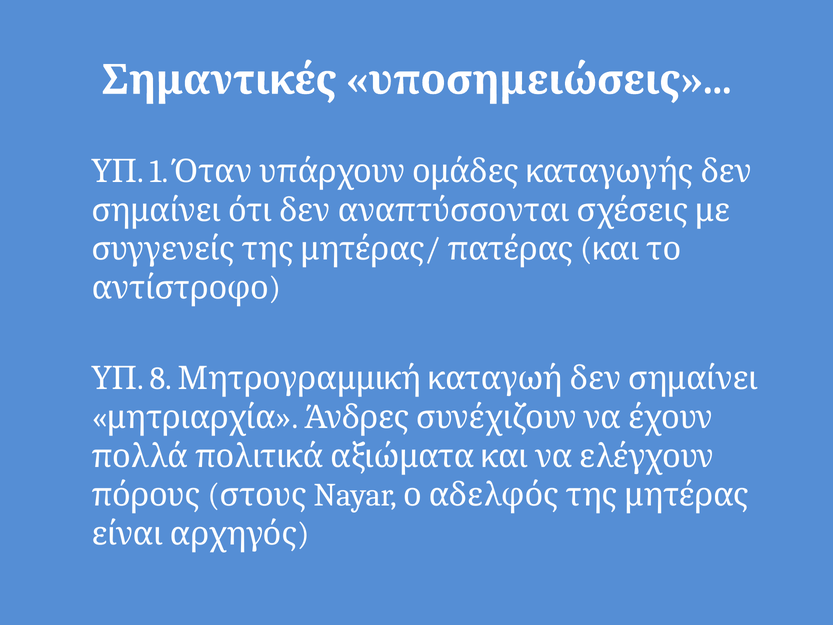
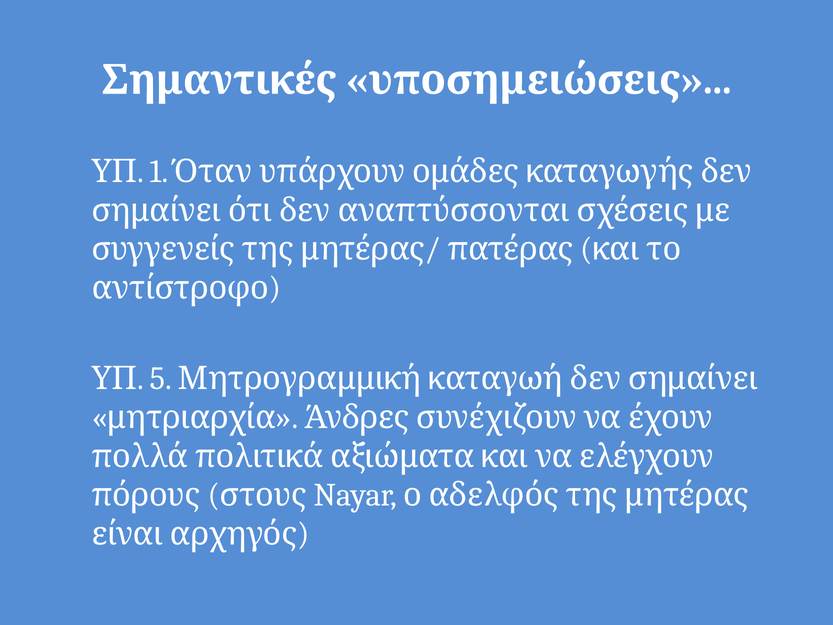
8: 8 -> 5 (161, 379)
